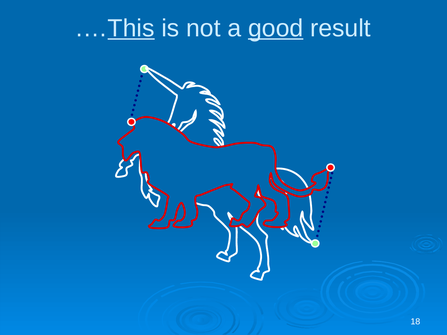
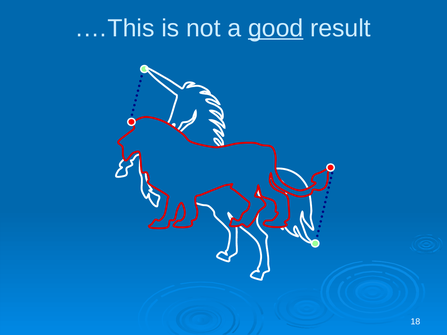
This underline: present -> none (131, 28)
